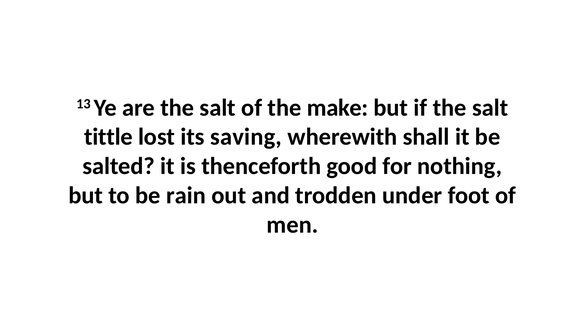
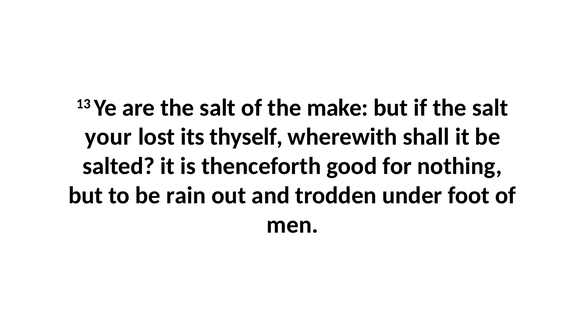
tittle: tittle -> your (108, 137)
saving: saving -> thyself (246, 137)
